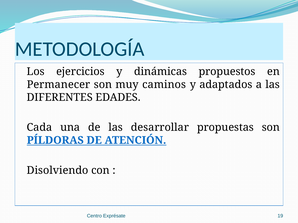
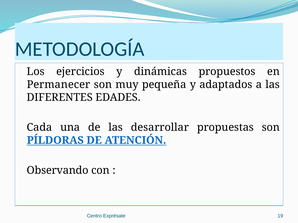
caminos: caminos -> pequeña (164, 85)
Disolviendo: Disolviendo -> Observando (58, 171)
